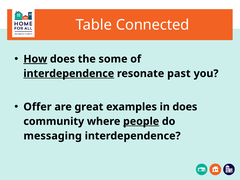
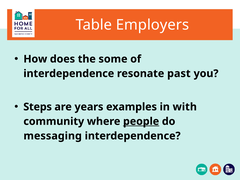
Connected: Connected -> Employers (152, 25)
How underline: present -> none (35, 59)
interdependence underline: present -> none (69, 74)
Offer: Offer -> Steps (38, 107)
great: great -> years (89, 107)
in does: does -> with (185, 107)
